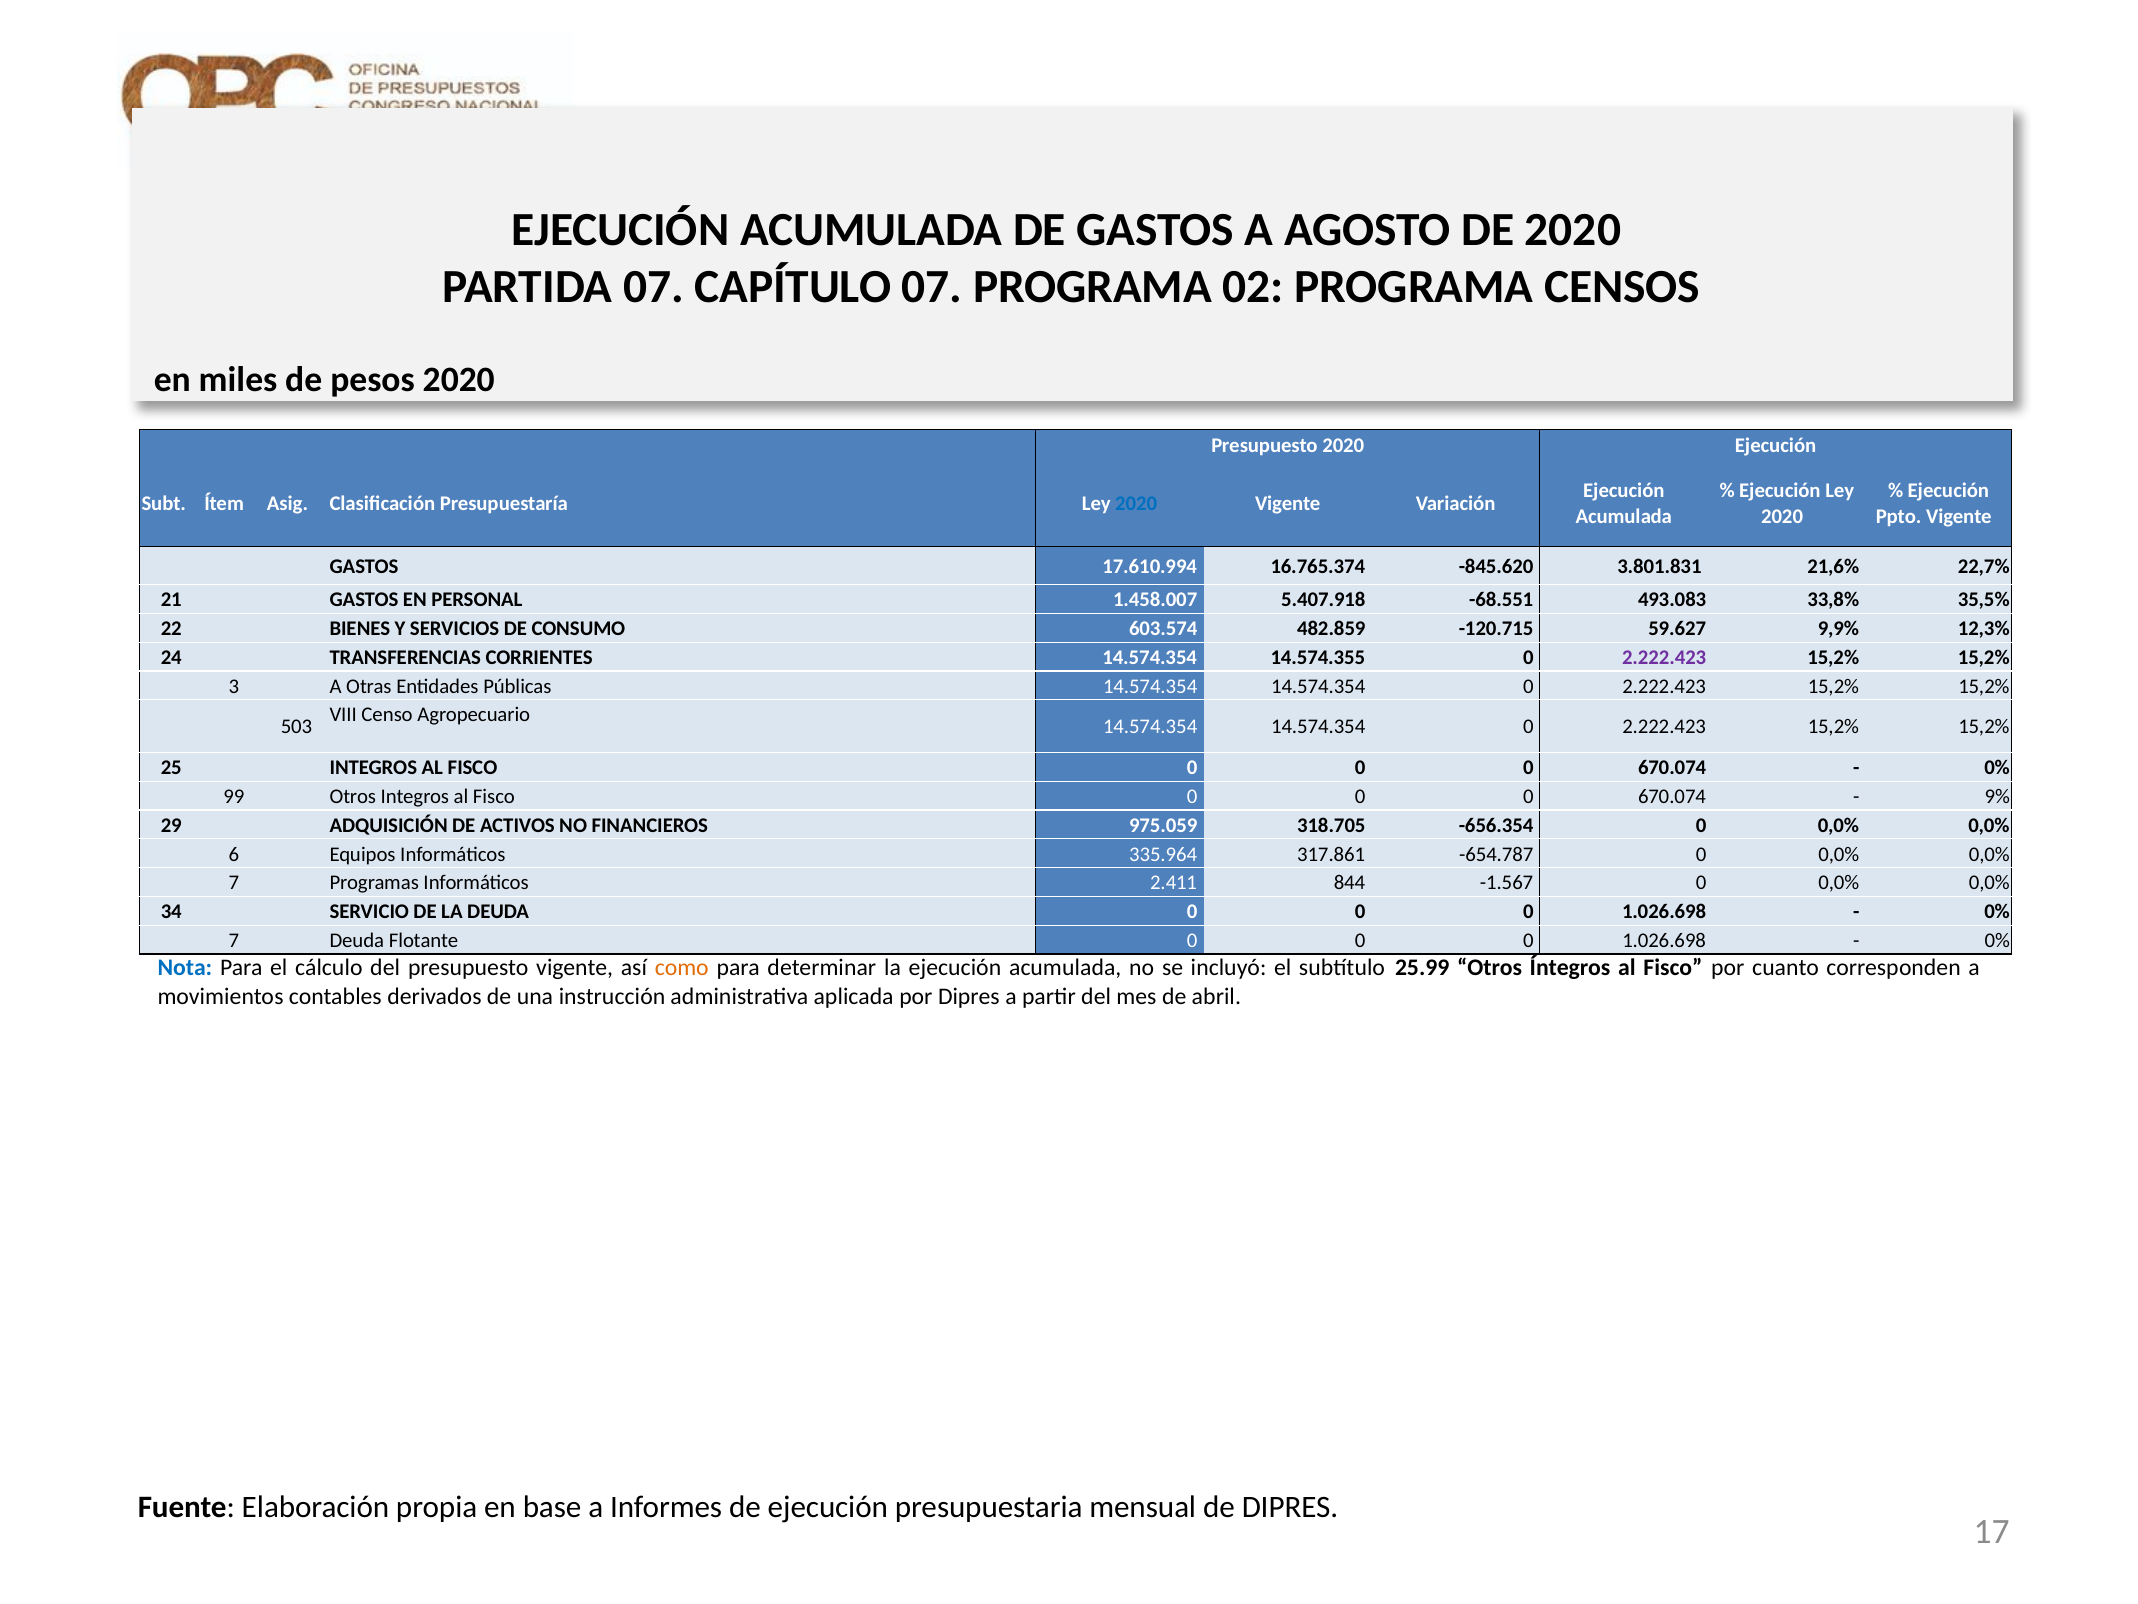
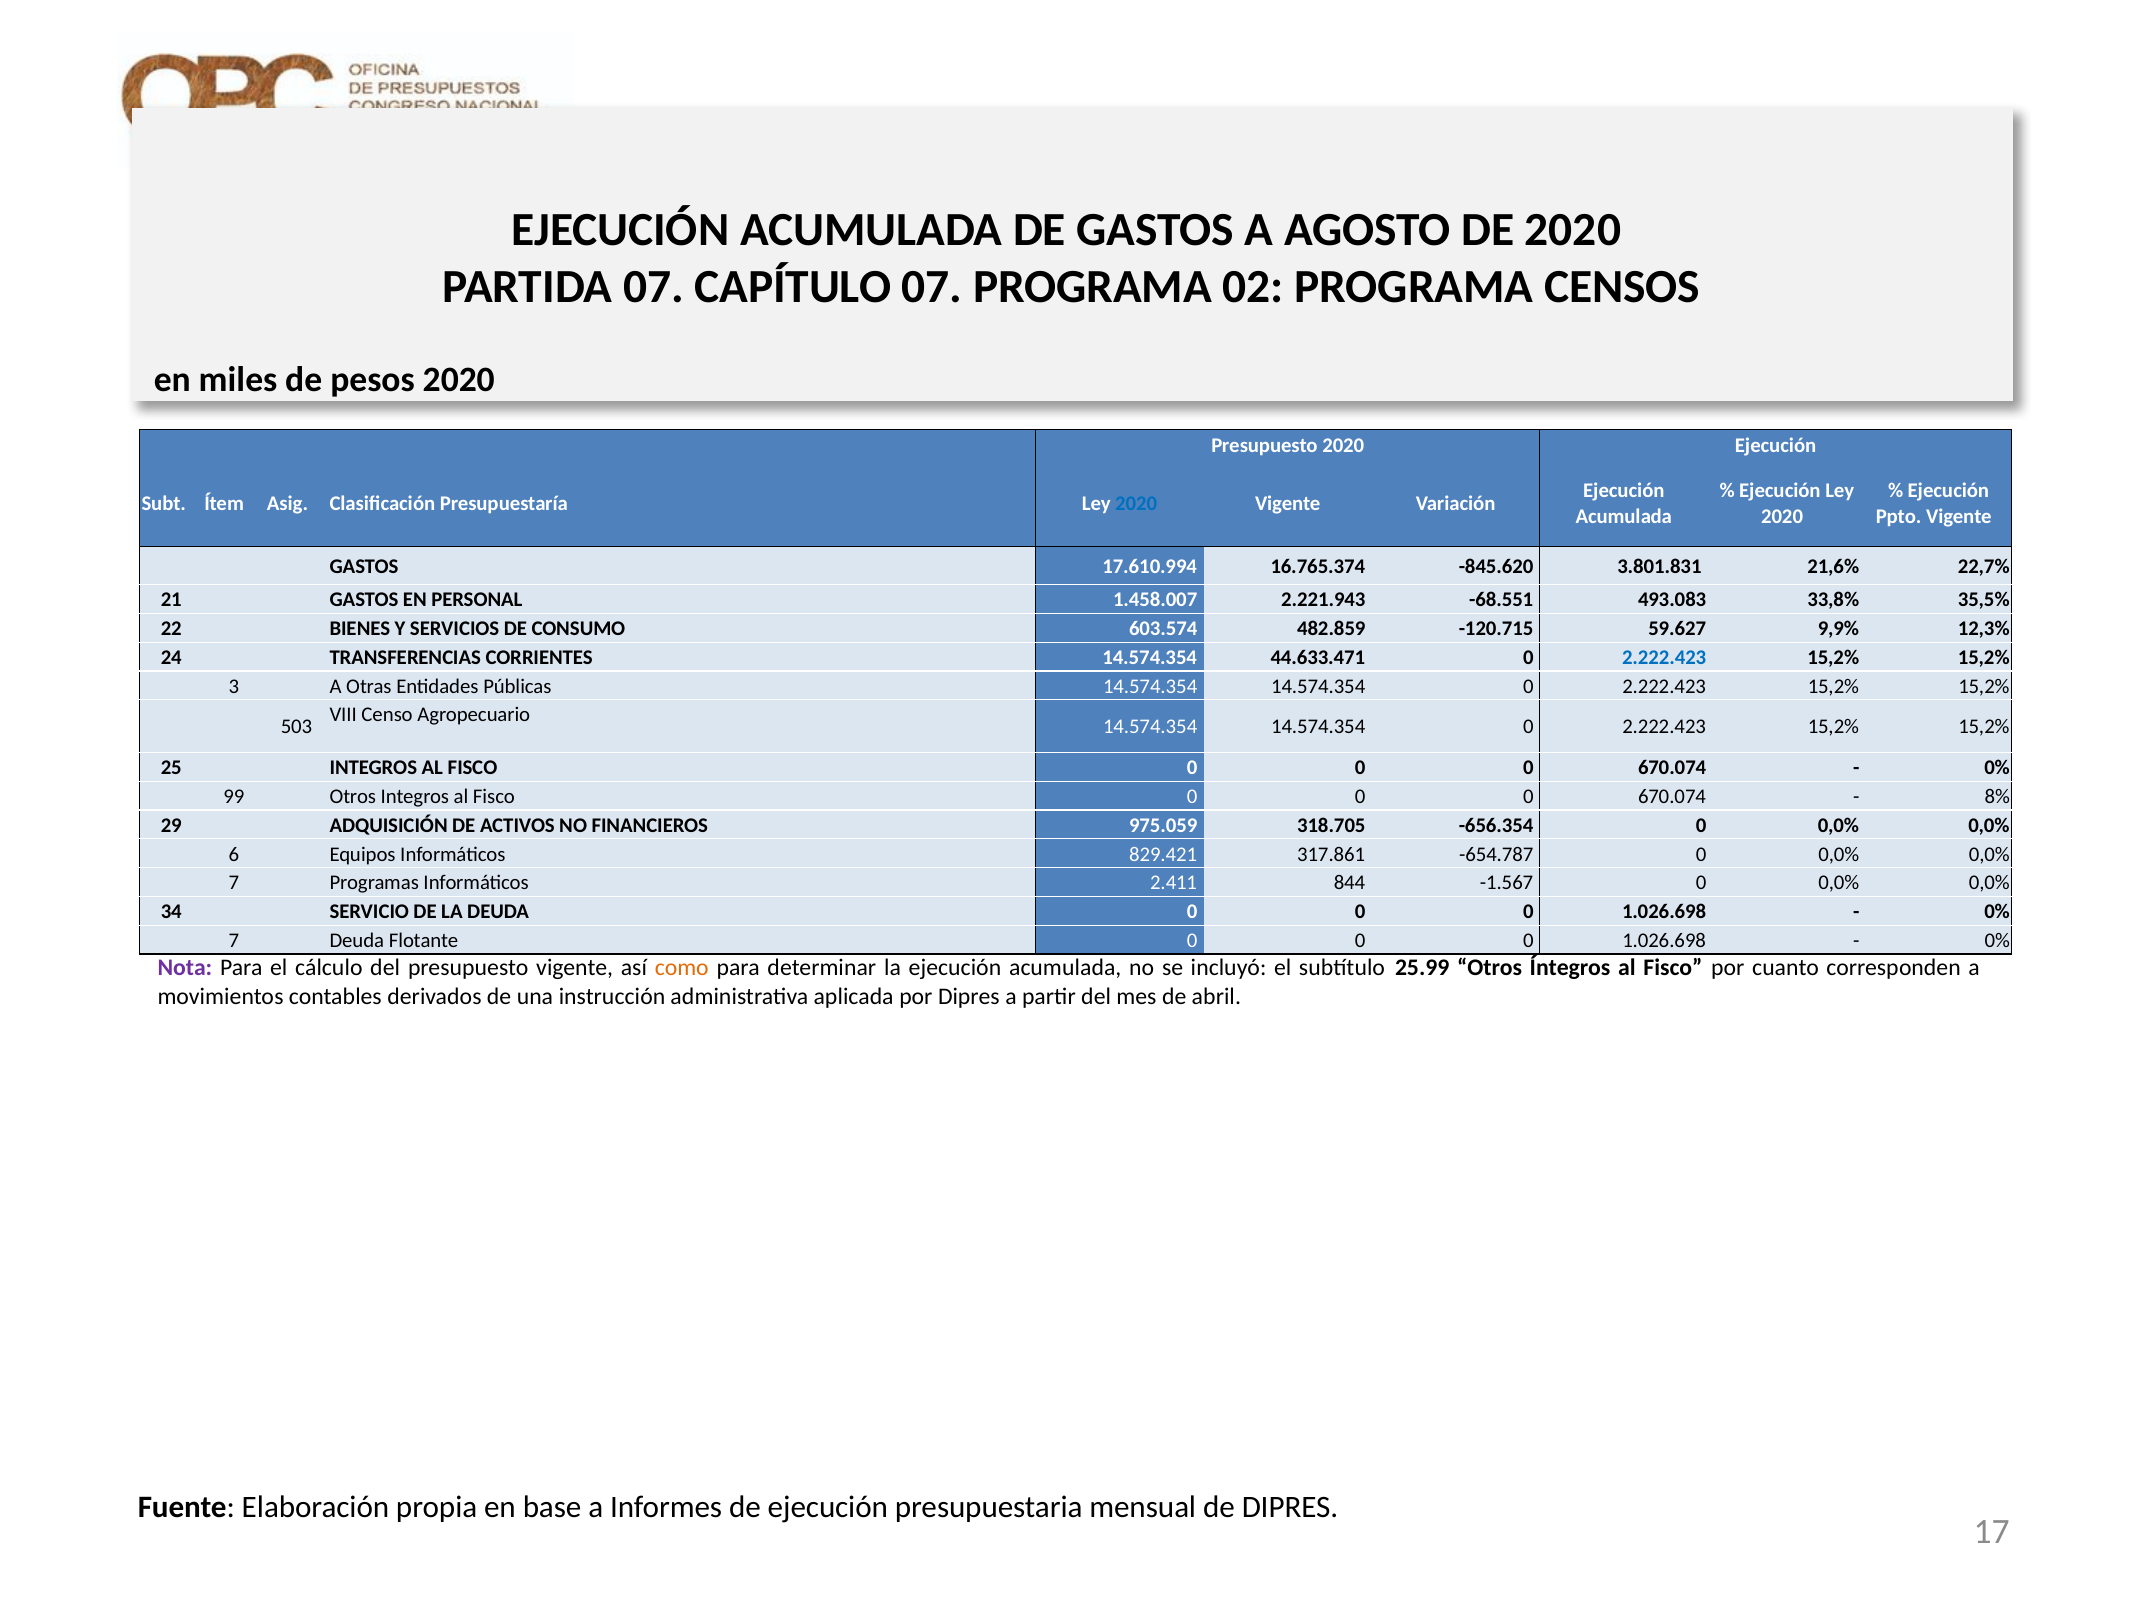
5.407.918: 5.407.918 -> 2.221.943 (1323, 600)
14.574.355: 14.574.355 -> 44.633.471 (1318, 657)
2.222.423 colour: purple -> blue (1664, 657)
9%: 9% -> 8% (1997, 796)
335.964: 335.964 -> 829.421 (1163, 854)
Nota colour: blue -> purple (185, 968)
